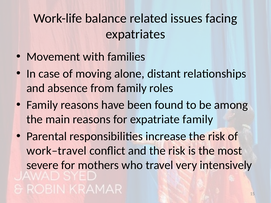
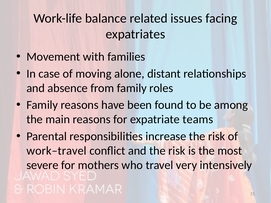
expatriate family: family -> teams (198, 120)
